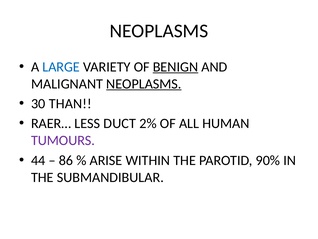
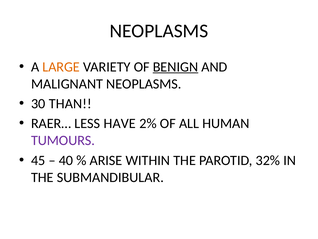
LARGE colour: blue -> orange (61, 67)
NEOPLASMS underline: present -> none (144, 84)
DUCT: DUCT -> HAVE (120, 123)
44: 44 -> 45 (38, 160)
86: 86 -> 40 (66, 160)
90%: 90% -> 32% (268, 160)
